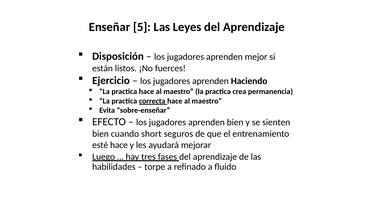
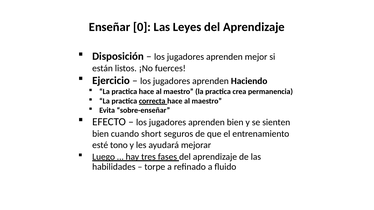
5: 5 -> 0 (142, 27)
esté hace: hace -> tono (119, 145)
